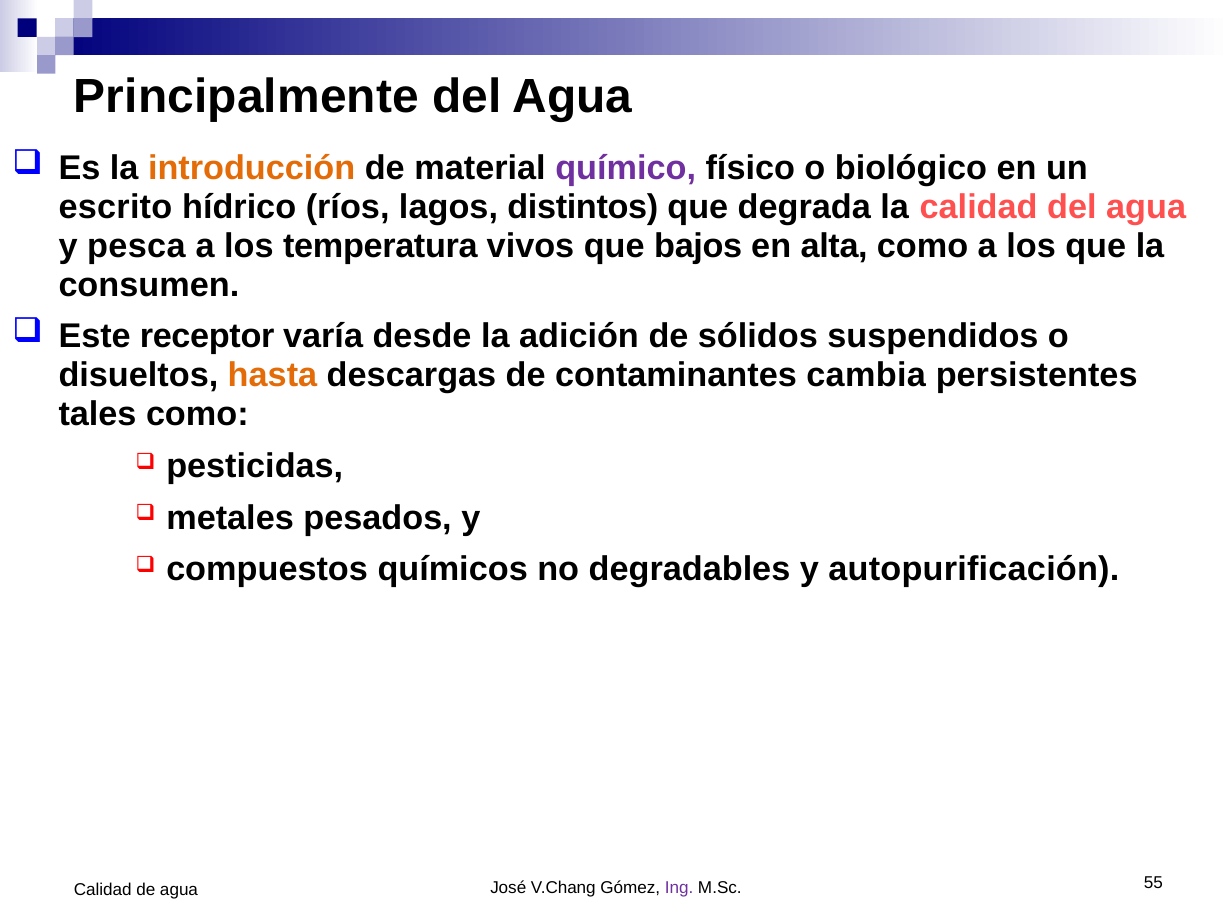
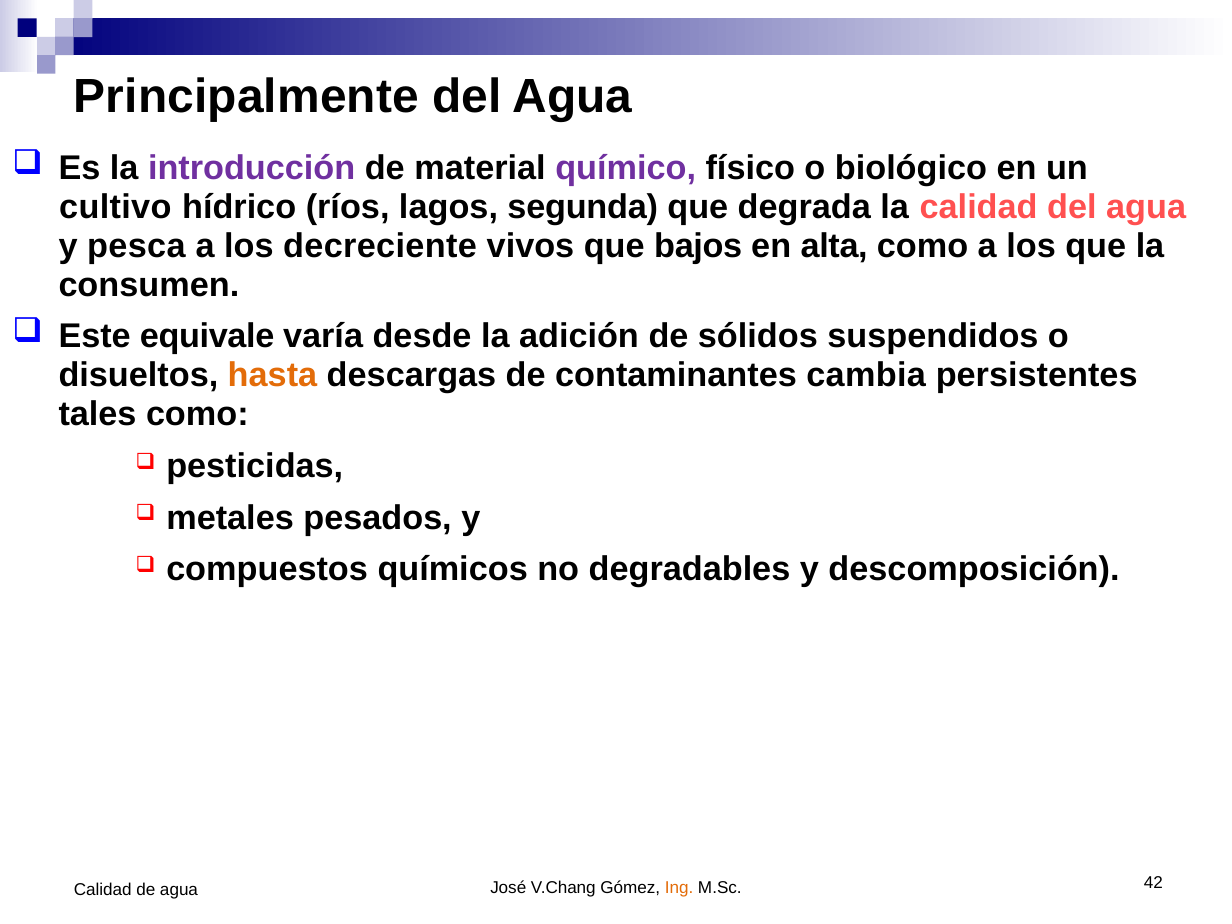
introducción colour: orange -> purple (252, 168)
escrito: escrito -> cultivo (115, 207)
distintos: distintos -> segunda (583, 207)
temperatura: temperatura -> decreciente (380, 246)
receptor: receptor -> equivale (207, 336)
autopurificación: autopurificación -> descomposición (974, 569)
Ing colour: purple -> orange (679, 888)
55: 55 -> 42 (1153, 883)
